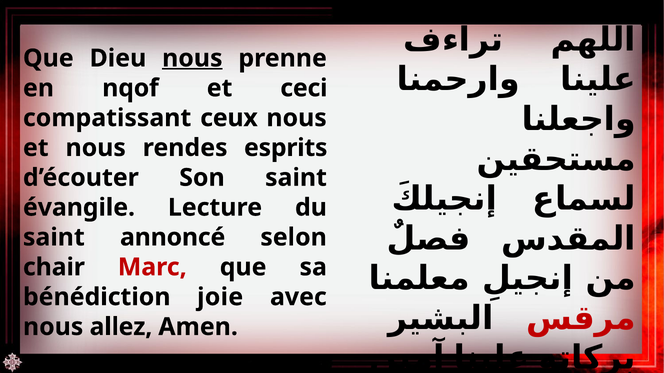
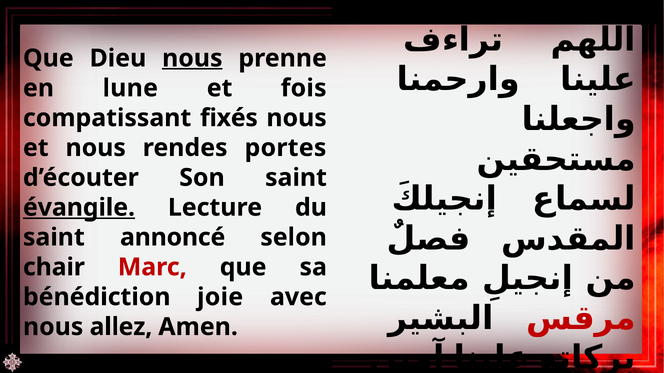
nqof: nqof -> lune (130, 88)
ceci: ceci -> fois (304, 88)
ceux: ceux -> fixés (229, 118)
esprits: esprits -> portes (285, 148)
évangile underline: none -> present (79, 208)
